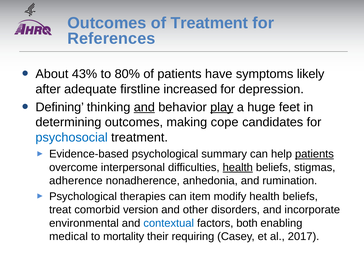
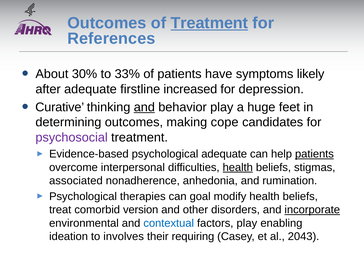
Treatment underline: none -> present (209, 23)
43%: 43% -> 30% (85, 74)
80%: 80% -> 33% (127, 74)
Defining: Defining -> Curative (60, 107)
play underline: present -> none (222, 107)
psychosocial colour: blue -> purple (72, 137)
psychological summary: summary -> adequate (224, 154)
adherence: adherence -> associated (76, 181)
item: item -> goal (200, 196)
incorporate underline: none -> present (312, 210)
factors both: both -> play (247, 223)
medical: medical -> ideation (69, 237)
mortality: mortality -> involves (124, 237)
2017: 2017 -> 2043 (304, 237)
